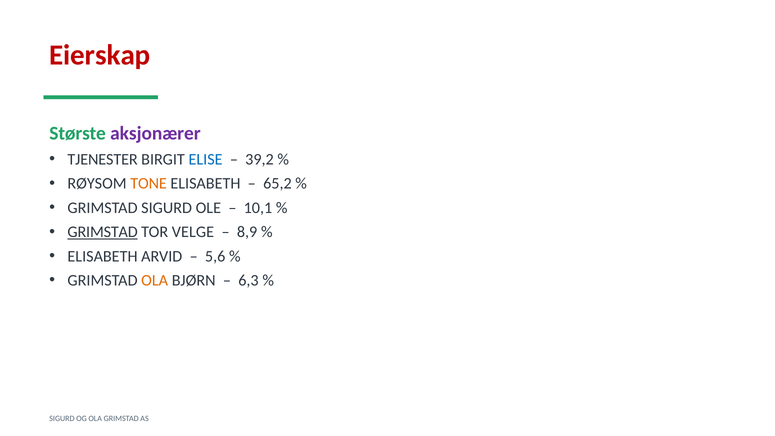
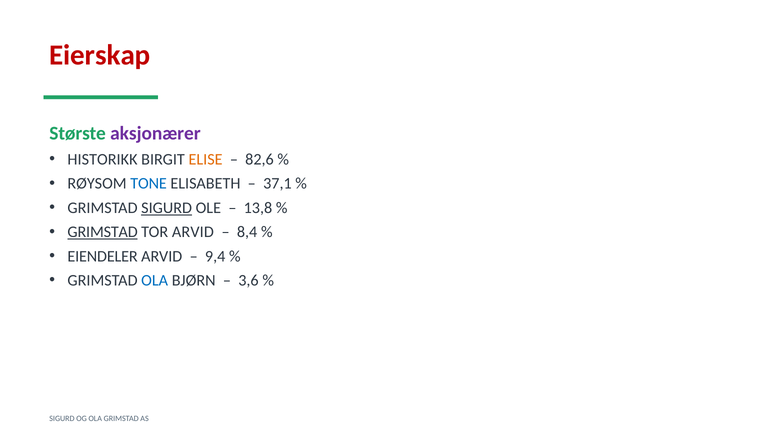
TJENESTER: TJENESTER -> HISTORIKK (103, 159)
ELISE colour: blue -> orange (206, 159)
39,2: 39,2 -> 82,6 (259, 159)
TONE colour: orange -> blue (149, 184)
65,2: 65,2 -> 37,1 (277, 184)
SIGURD underline: none -> present (167, 208)
10,1: 10,1 -> 13,8 (258, 208)
TOR VELGE: VELGE -> ARVID (193, 232)
8,9: 8,9 -> 8,4 (247, 232)
ELISABETH: ELISABETH -> EIENDELER (103, 256)
5,6: 5,6 -> 9,4 (215, 256)
OLA colour: orange -> blue (155, 281)
6,3: 6,3 -> 3,6 (248, 281)
